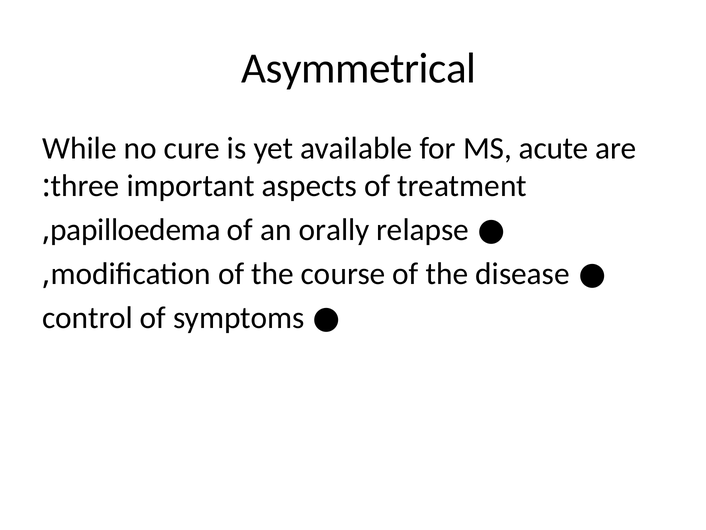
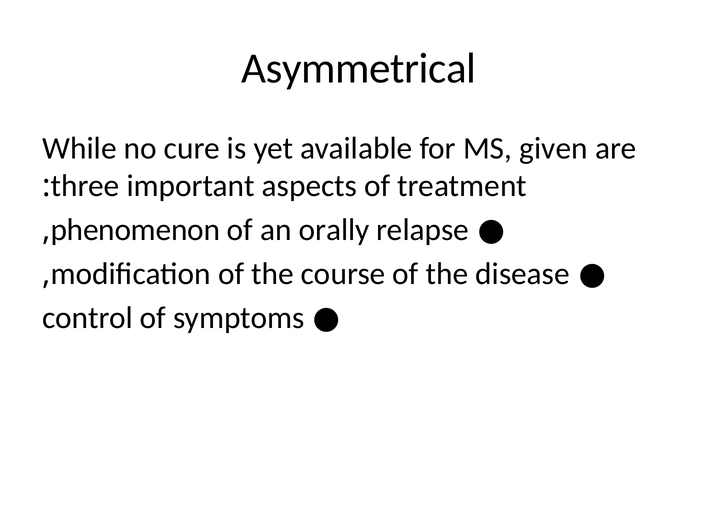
acute: acute -> given (553, 148)
papilloedema: papilloedema -> phenomenon (135, 230)
